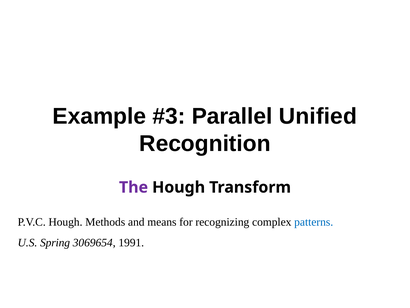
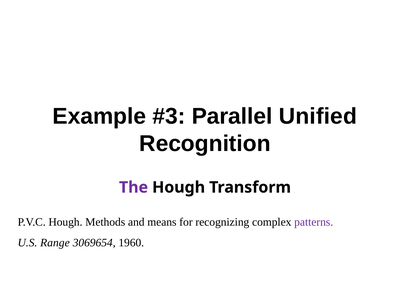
patterns colour: blue -> purple (314, 222)
Spring: Spring -> Range (55, 242)
1991: 1991 -> 1960 (131, 242)
